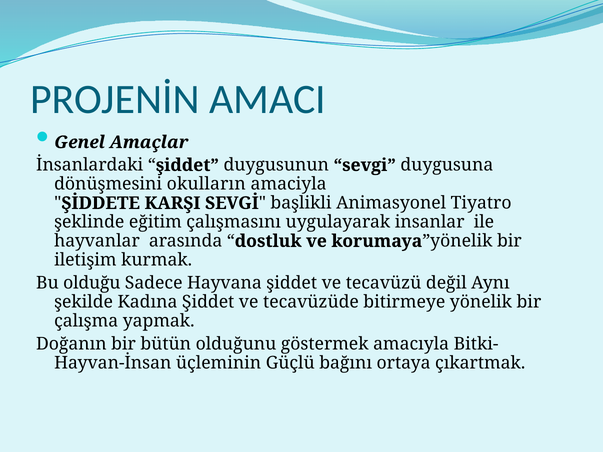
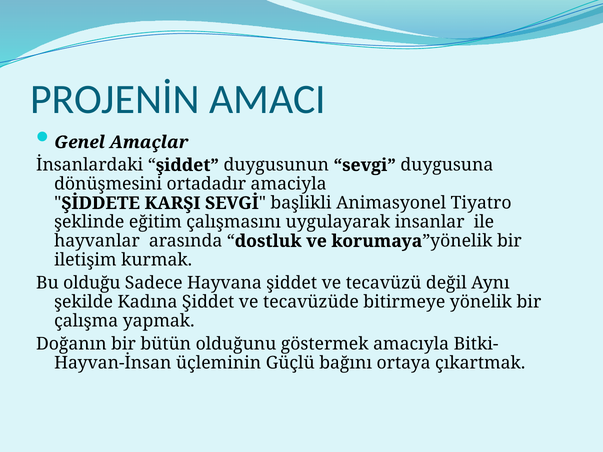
okulların: okulların -> ortadadır (206, 184)
